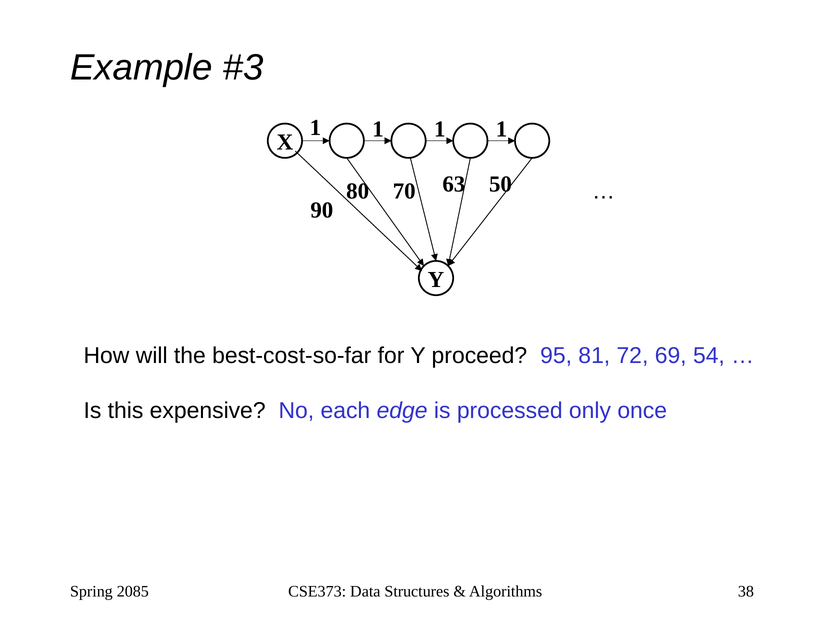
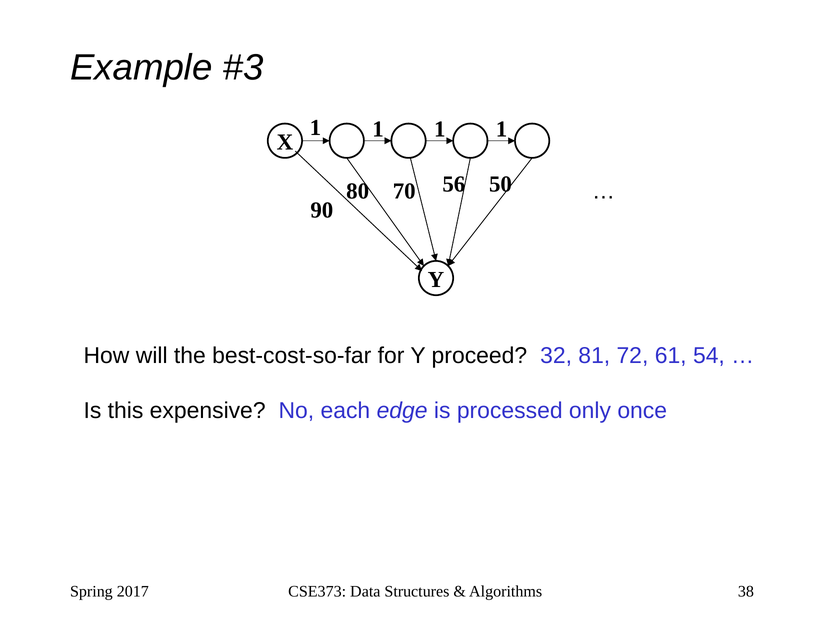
63: 63 -> 56 (454, 184)
95: 95 -> 32 (556, 356)
69: 69 -> 61 (671, 356)
2085: 2085 -> 2017 (133, 592)
